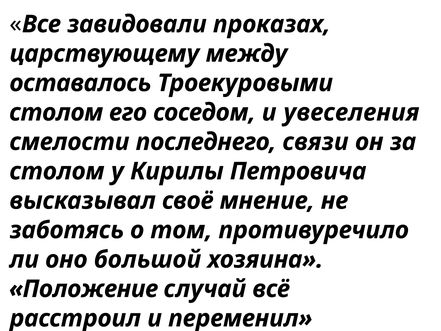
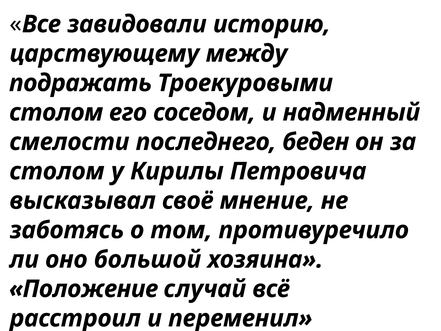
проказах: проказах -> историю (272, 24)
оставалось: оставалось -> подражать (80, 83)
увеселения: увеселения -> надменный (351, 112)
связи: связи -> беден (316, 142)
